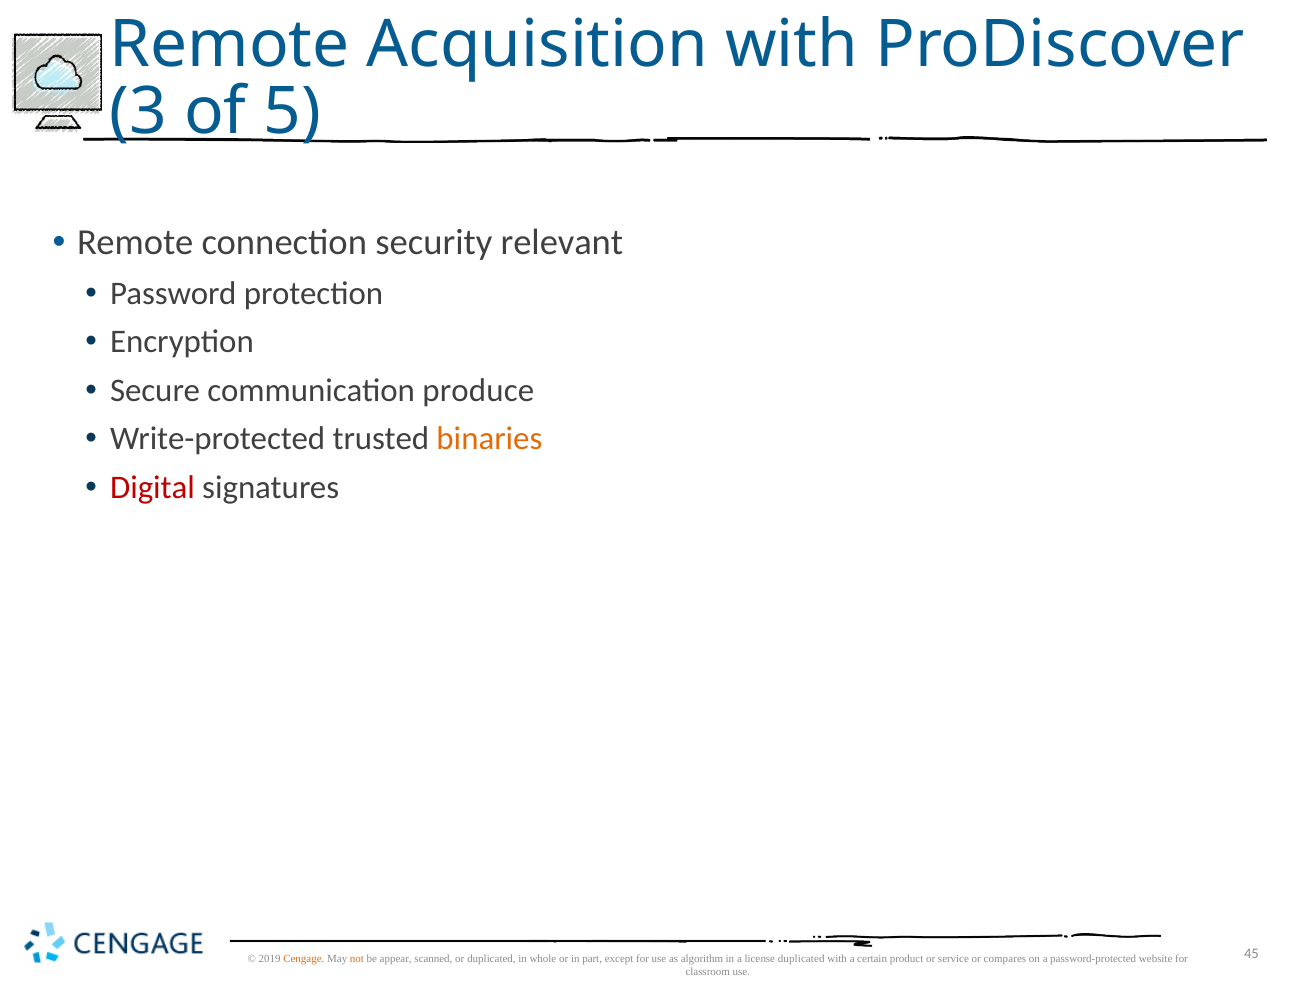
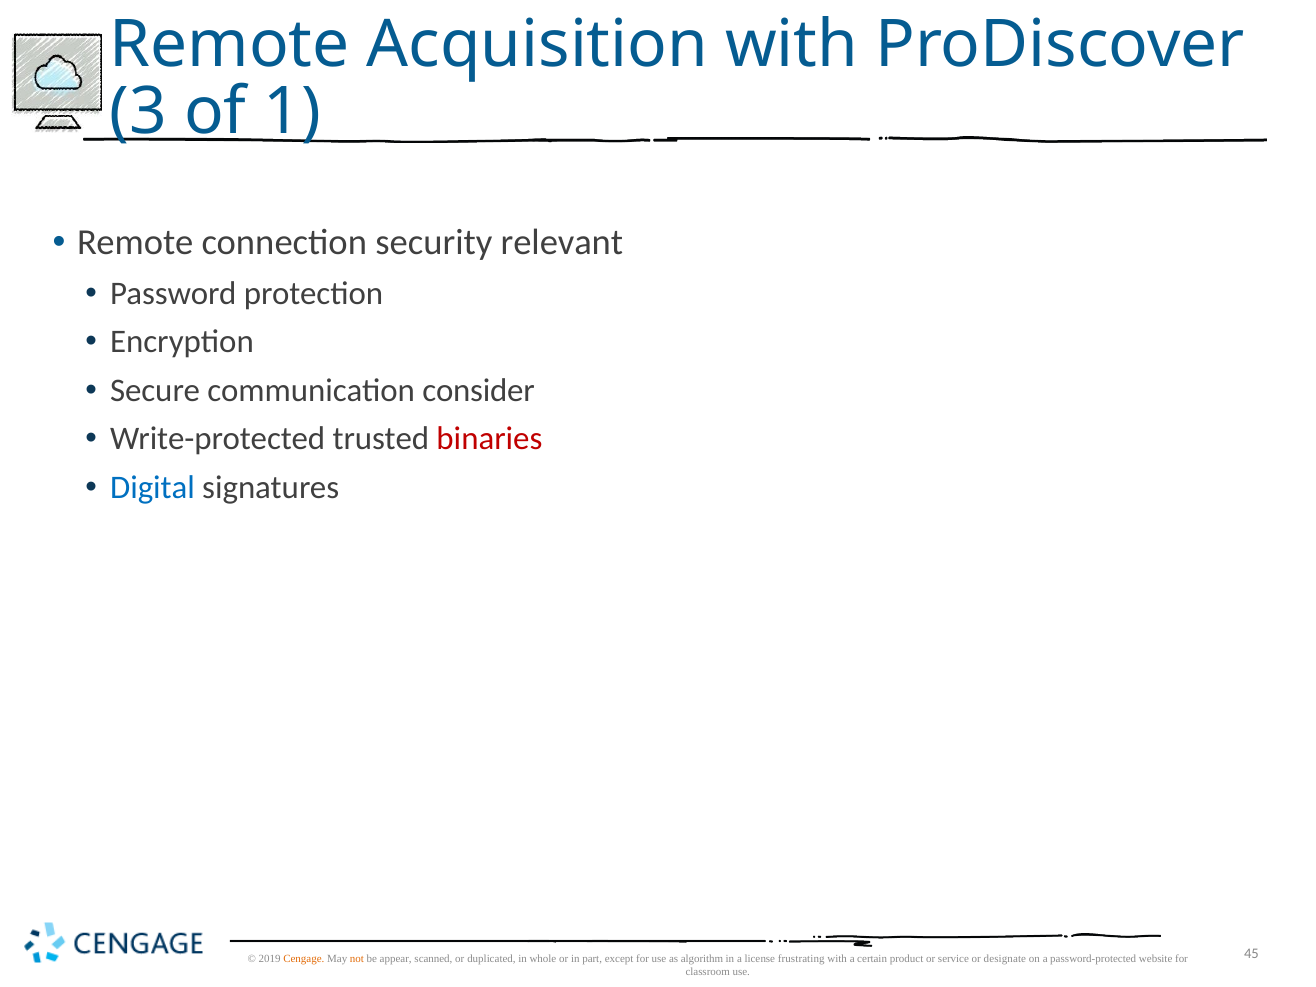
5: 5 -> 1 (292, 112)
produce: produce -> consider (479, 390)
binaries colour: orange -> red (489, 439)
Digital colour: red -> blue (152, 487)
license duplicated: duplicated -> frustrating (801, 959)
compares: compares -> designate (1005, 959)
